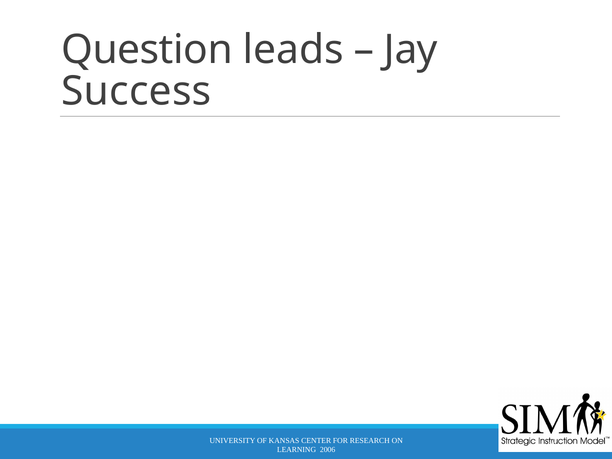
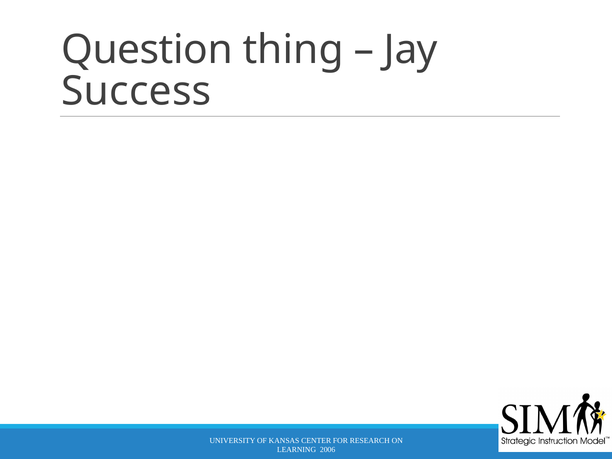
leads: leads -> thing (293, 50)
